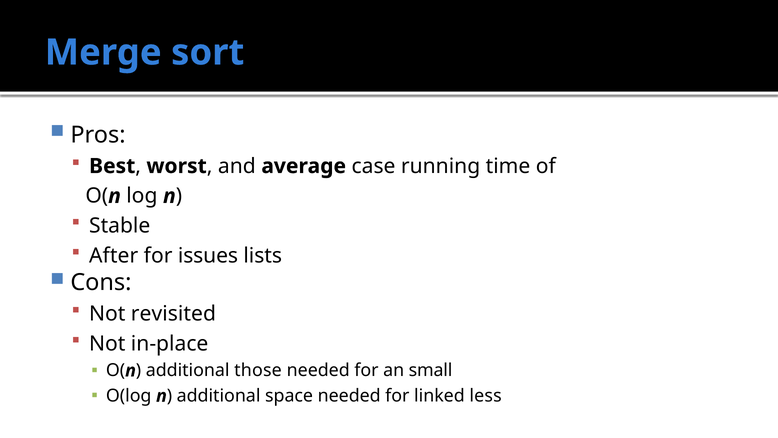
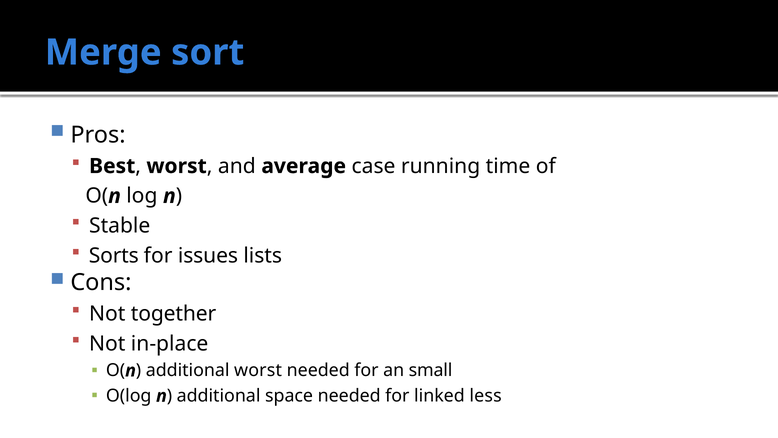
After: After -> Sorts (114, 255)
revisited: revisited -> together (174, 313)
additional those: those -> worst (258, 370)
